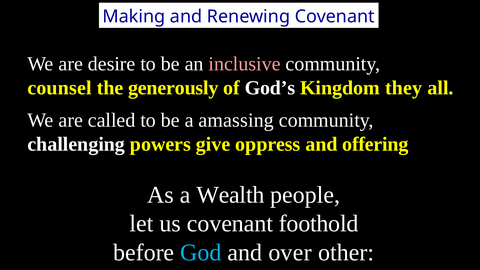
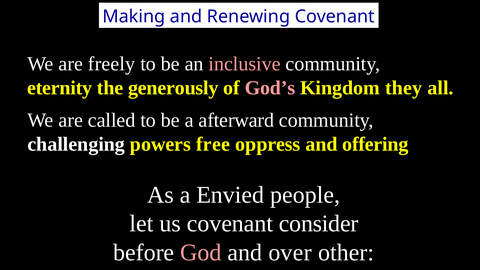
desire: desire -> freely (112, 64)
counsel: counsel -> eternity (60, 88)
God’s colour: white -> pink (270, 88)
amassing: amassing -> afterward (236, 120)
give: give -> free (213, 144)
Wealth: Wealth -> Envied (230, 195)
foothold: foothold -> consider (319, 224)
God colour: light blue -> pink (201, 252)
